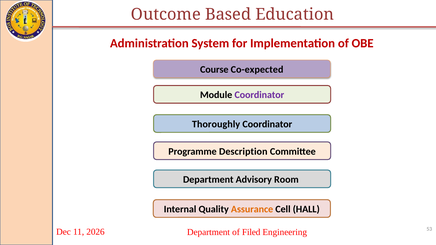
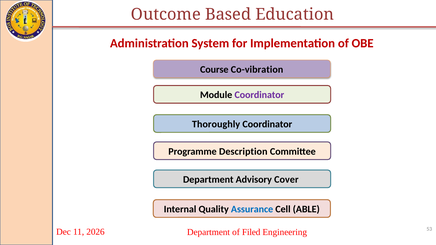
Co-expected: Co-expected -> Co-vibration (257, 70)
Room: Room -> Cover (286, 180)
Assurance colour: orange -> blue (252, 209)
HALL: HALL -> ABLE (306, 209)
